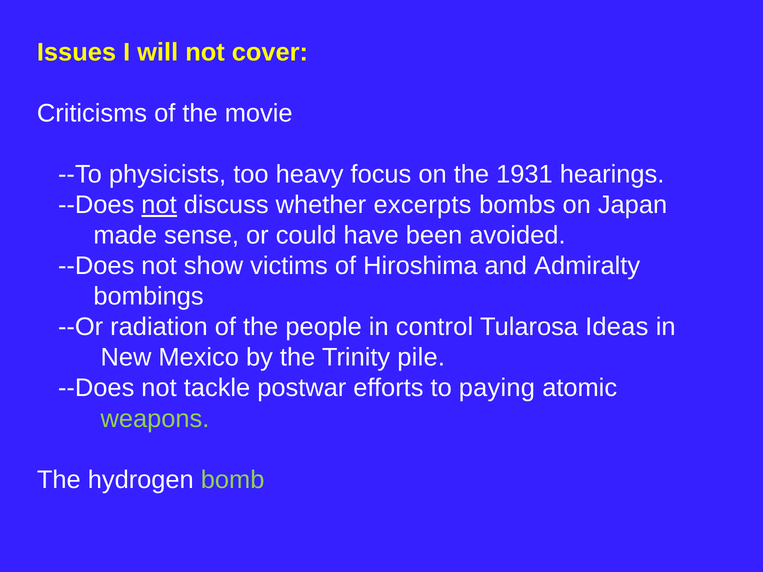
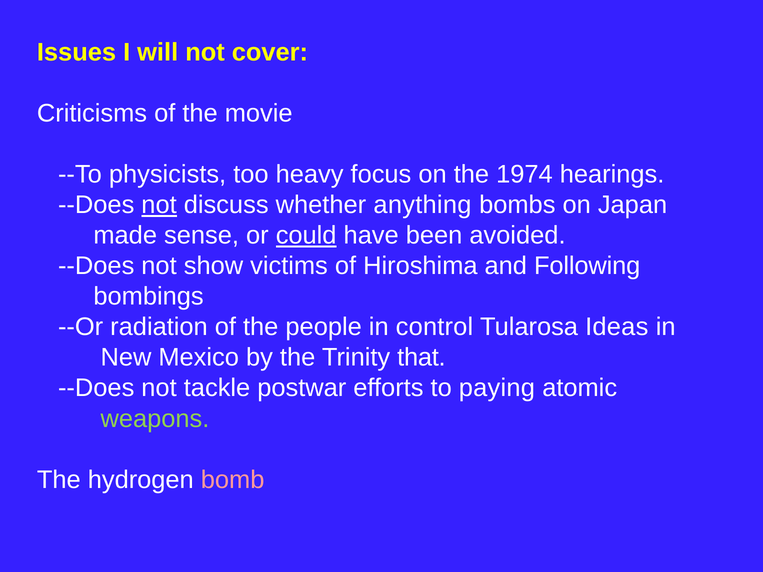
1931: 1931 -> 1974 (524, 175)
excerpts: excerpts -> anything (422, 205)
could underline: none -> present (306, 236)
Admiralty: Admiralty -> Following (587, 266)
pile: pile -> that (421, 358)
bomb colour: light green -> pink (233, 480)
